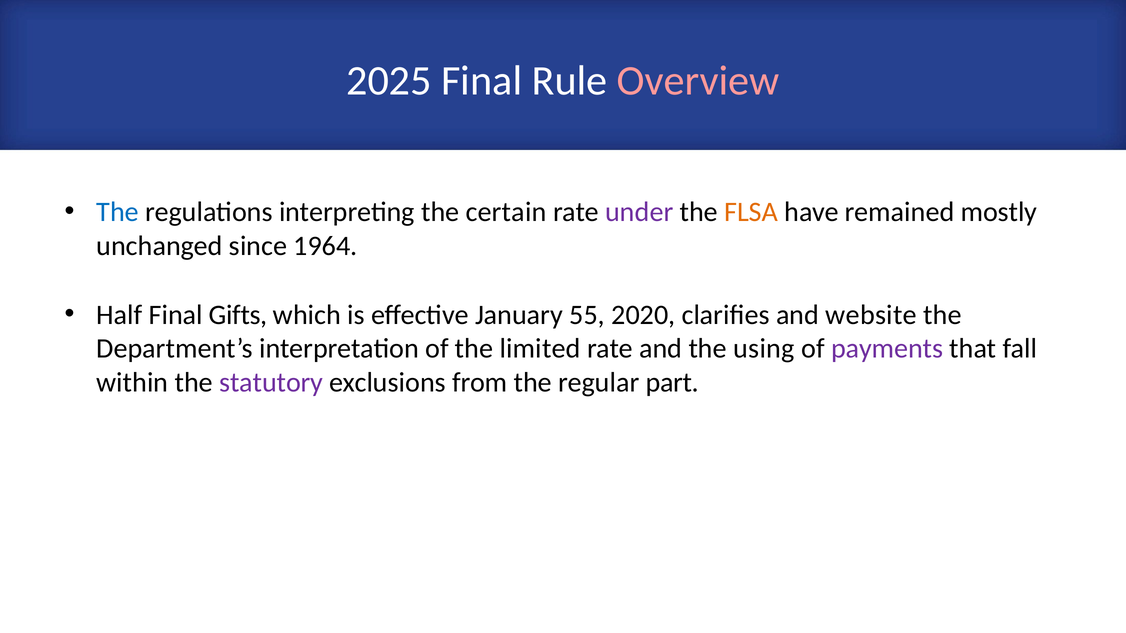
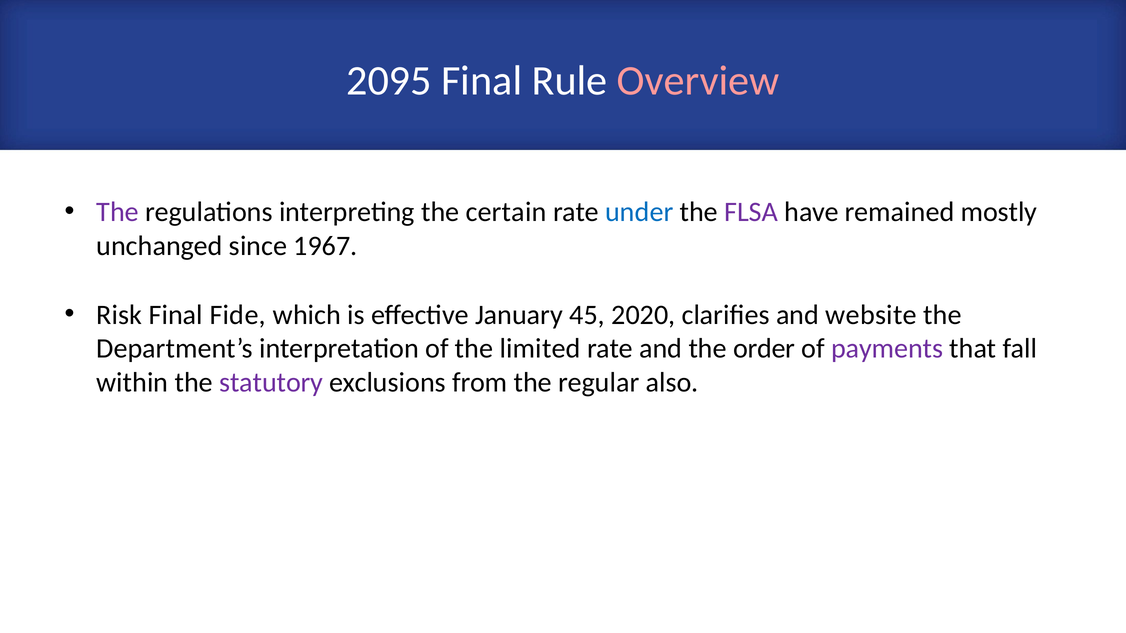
2025: 2025 -> 2095 (389, 81)
The colour: blue -> purple (118, 212)
under colour: purple -> blue (639, 212)
FLSA colour: orange -> purple (751, 212)
1964: 1964 -> 1967 (326, 246)
Half: Half -> Risk (119, 315)
Gifts: Gifts -> Fide (238, 315)
55: 55 -> 45 (587, 315)
using: using -> order (764, 349)
part: part -> also (672, 382)
